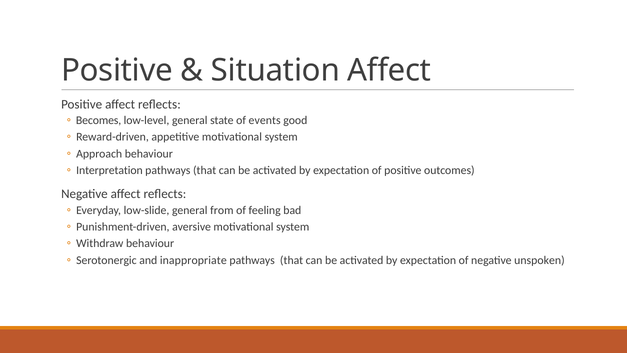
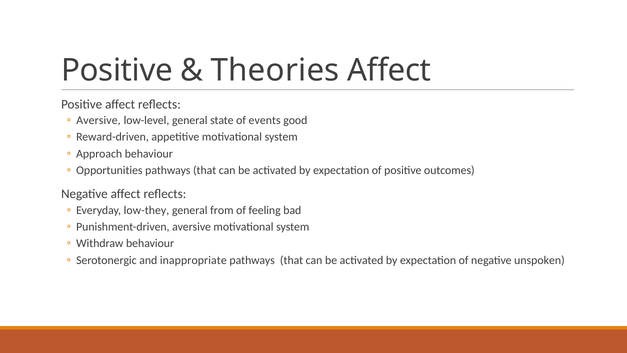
Situation: Situation -> Theories (275, 70)
Becomes: Becomes -> Aversive (99, 120)
Interpretation: Interpretation -> Opportunities (109, 170)
low-slide: low-slide -> low-they (146, 210)
